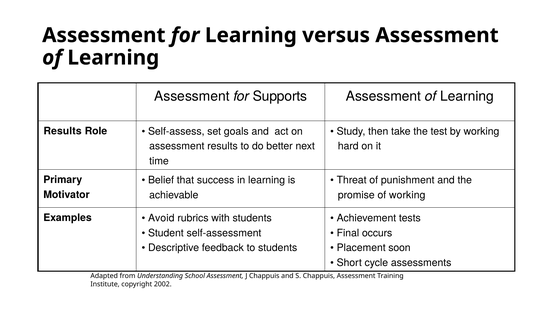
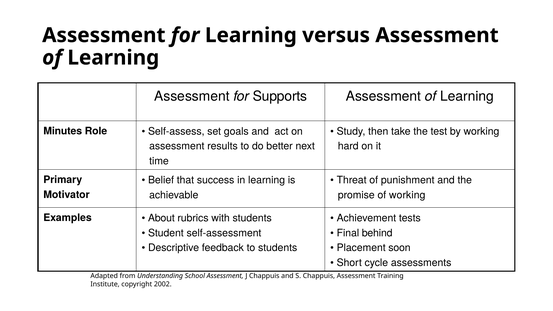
Results: Results -> Minutes (63, 131)
Avoid: Avoid -> About (161, 218)
occurs: occurs -> behind (377, 233)
